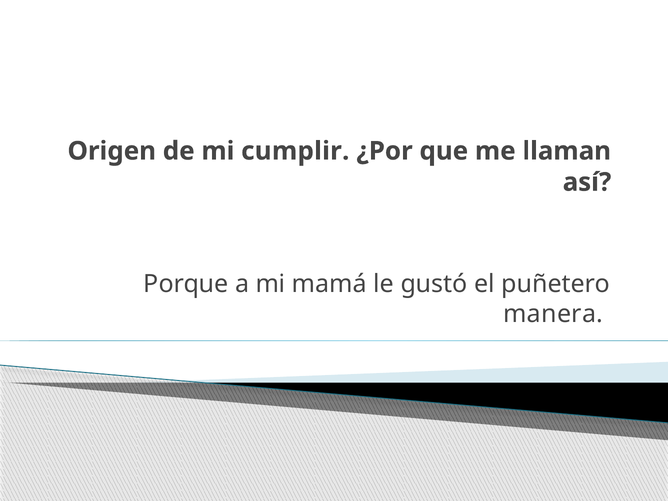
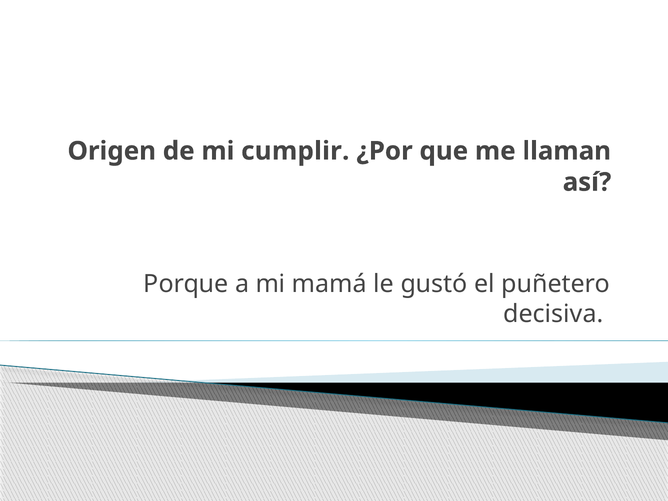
manera: manera -> decisiva (553, 314)
